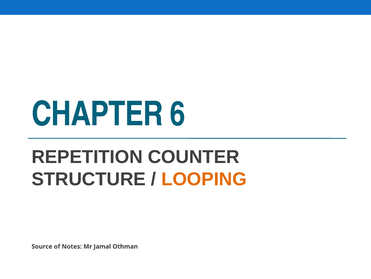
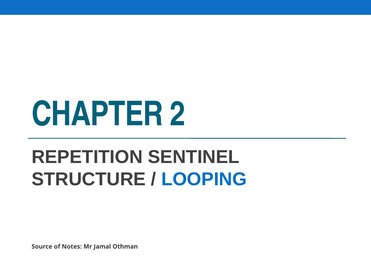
6: 6 -> 2 (178, 114)
COUNTER: COUNTER -> SENTINEL (194, 157)
LOOPING colour: orange -> blue (204, 179)
